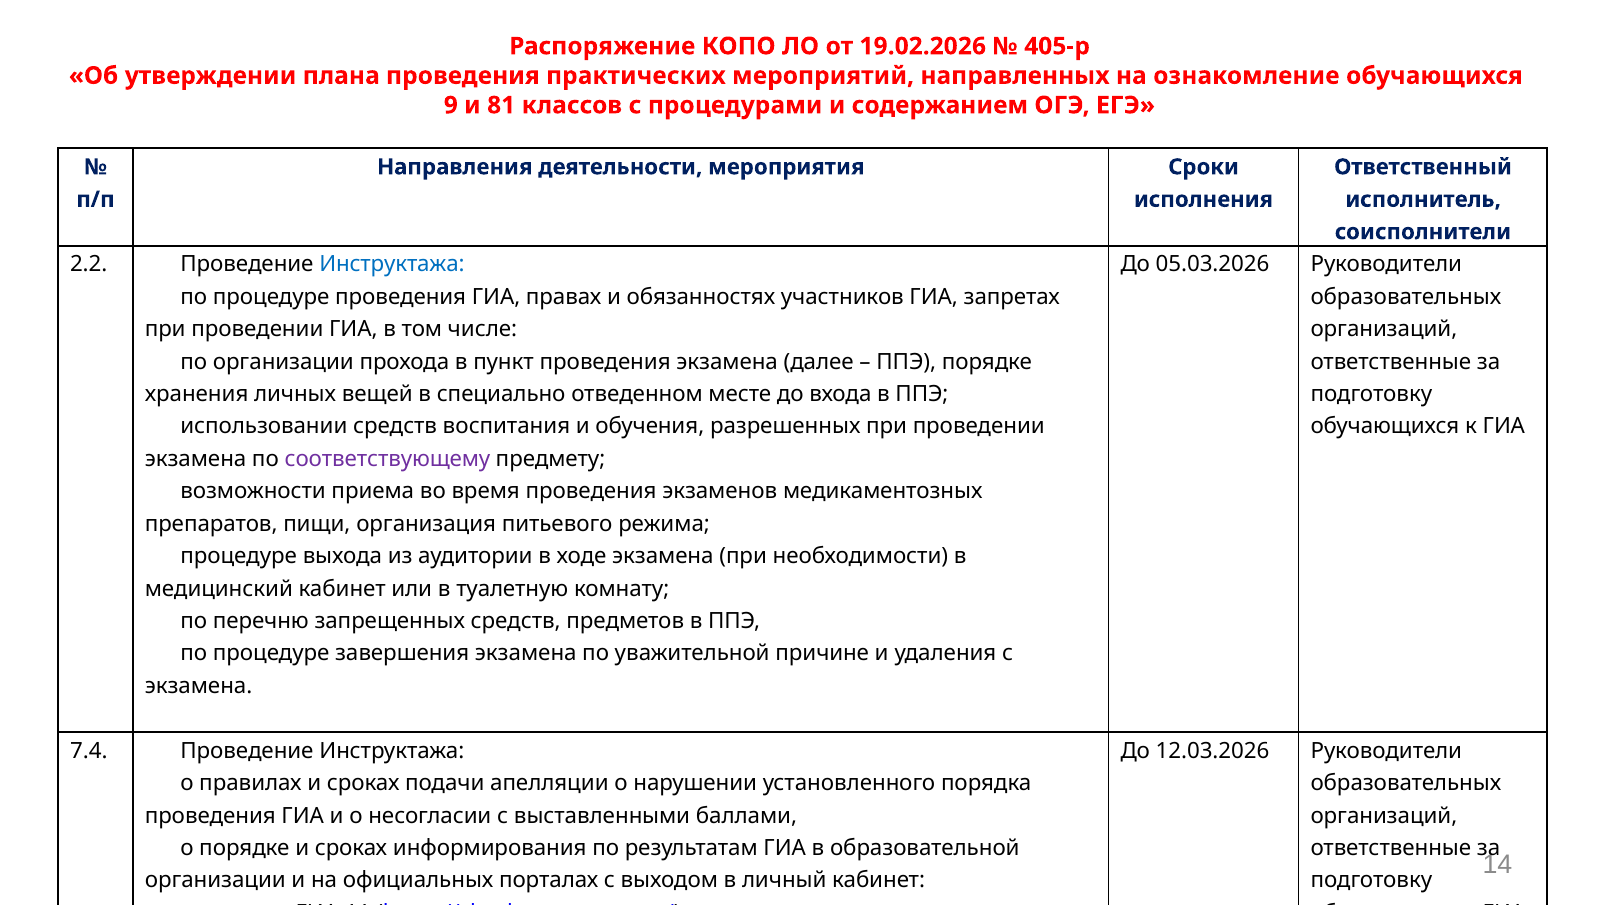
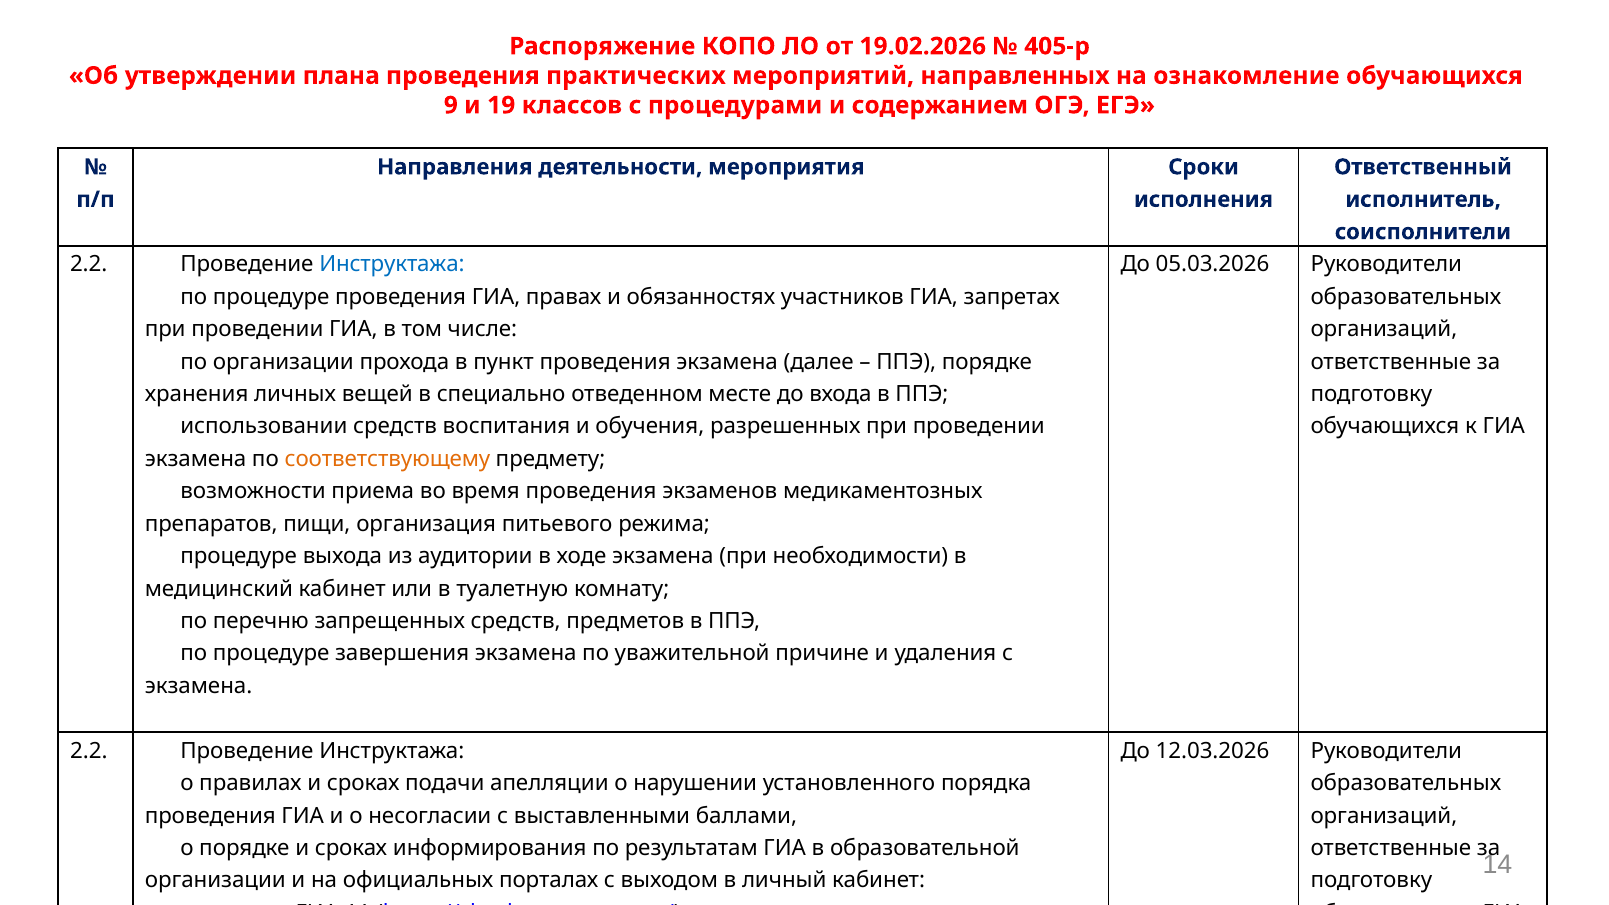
81: 81 -> 19 (501, 105)
соответствующему colour: purple -> orange (388, 459)
7.4: 7.4 -> 2.2 (89, 751)
